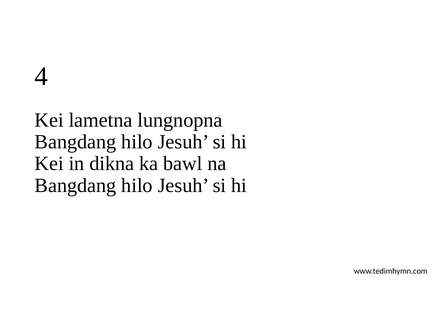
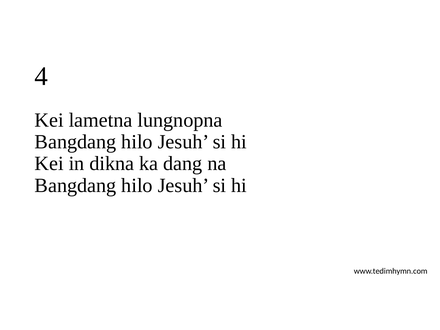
bawl: bawl -> dang (183, 164)
